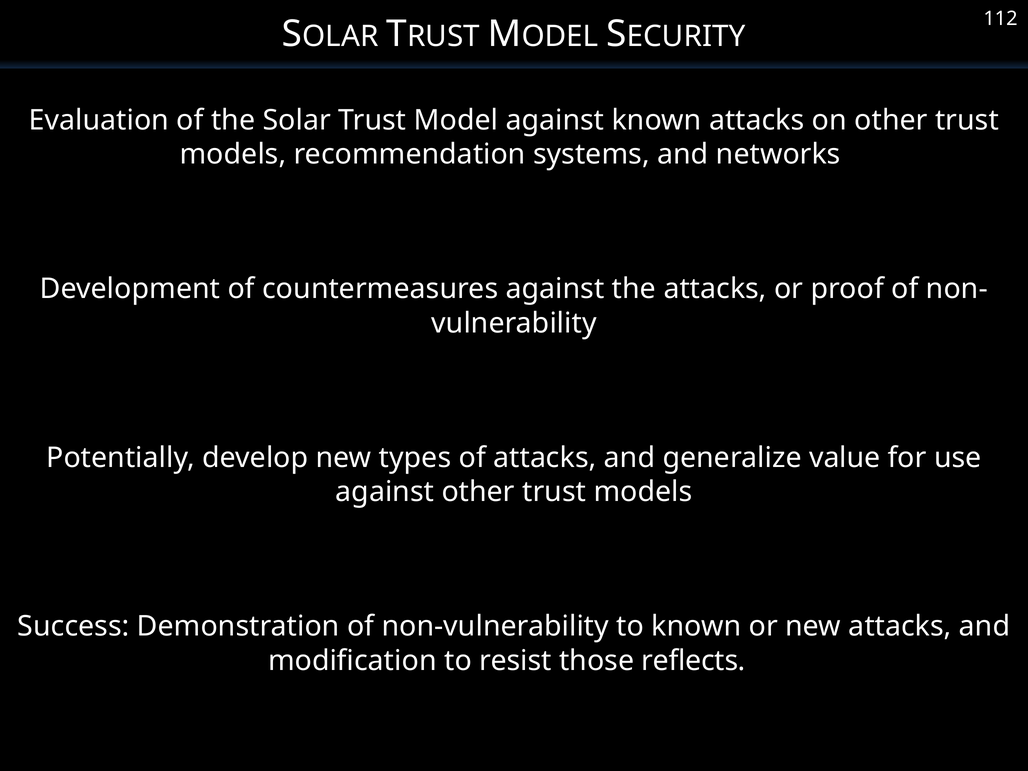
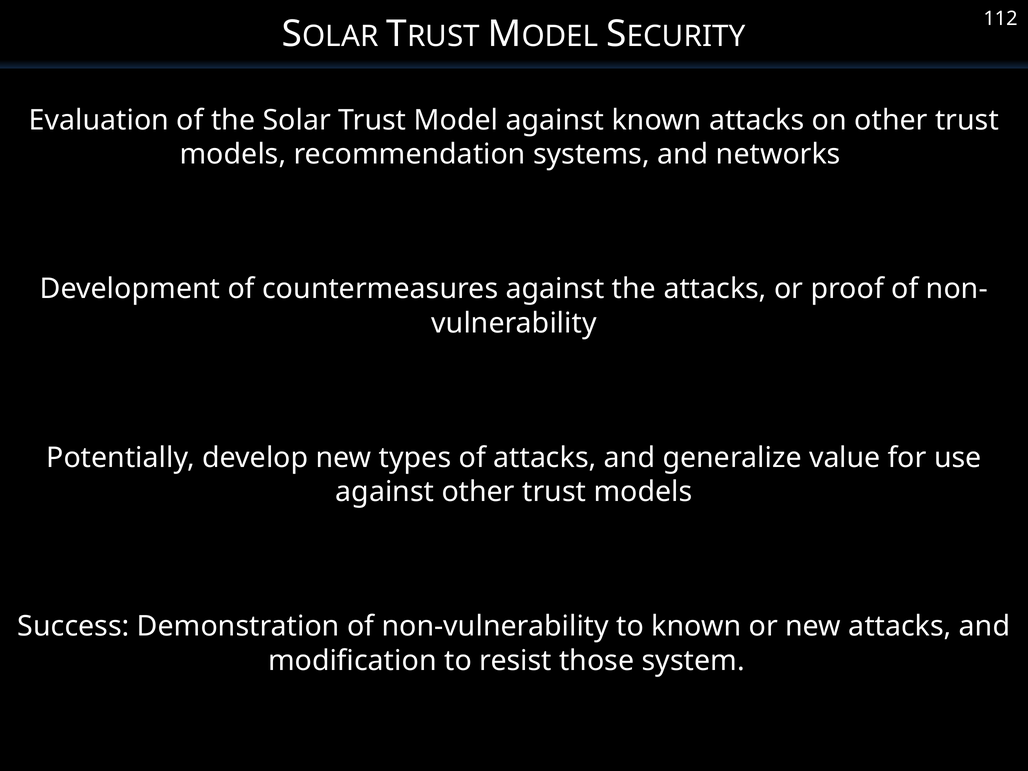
reflects: reflects -> system (693, 661)
